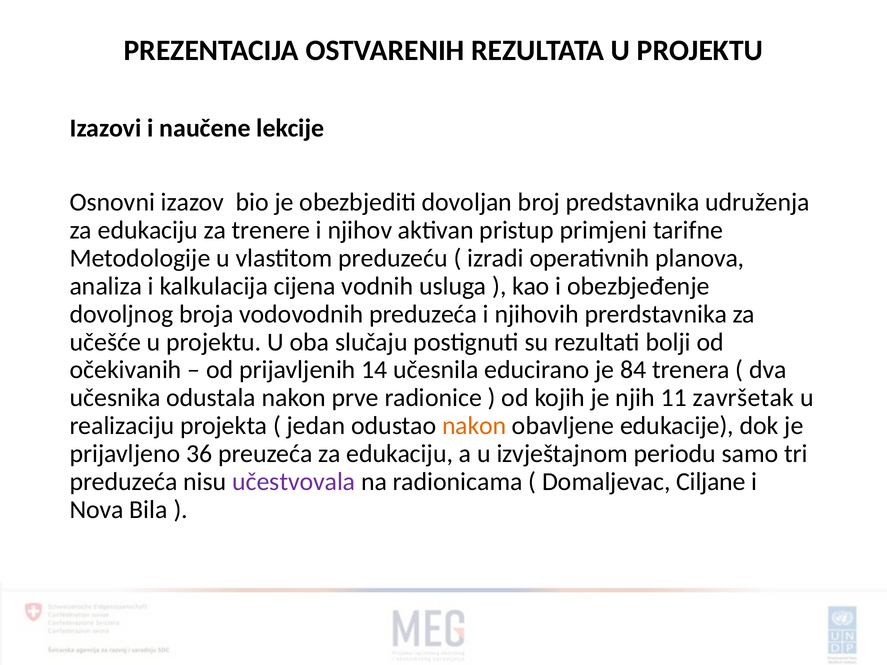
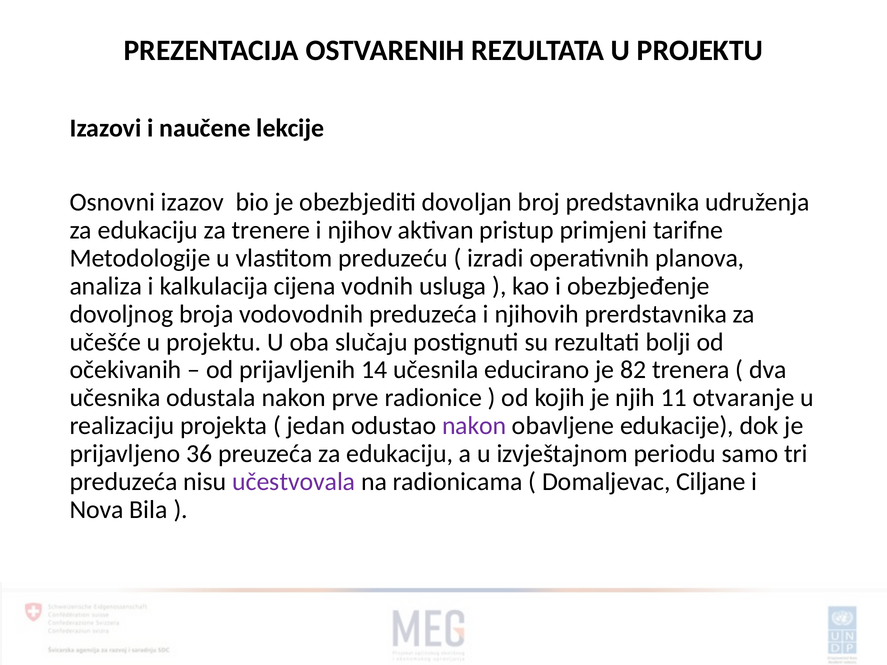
84: 84 -> 82 (633, 370)
završetak: završetak -> otvaranje (744, 398)
nakon colour: orange -> purple (474, 426)
